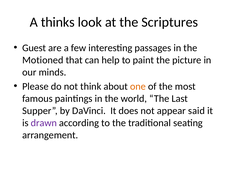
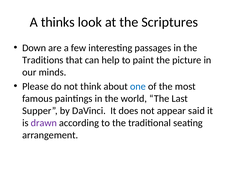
Guest: Guest -> Down (34, 48)
Motioned: Motioned -> Traditions (43, 60)
one colour: orange -> blue (138, 86)
